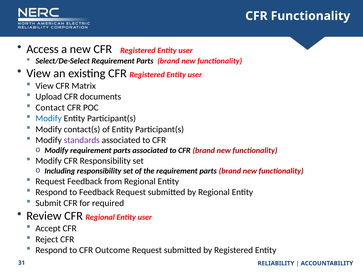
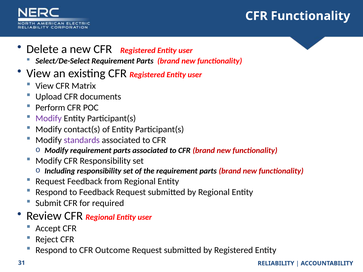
Access: Access -> Delete (42, 49)
Contact: Contact -> Perform (50, 108)
Modify colour: blue -> purple (49, 119)
